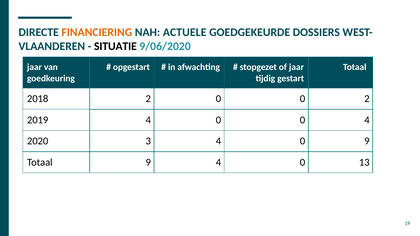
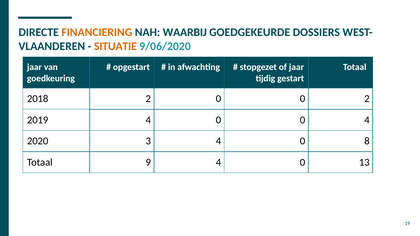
ACTUELE: ACTUELE -> WAARBIJ (185, 32)
SITUATIE colour: black -> orange (115, 46)
0 9: 9 -> 8 (367, 141)
